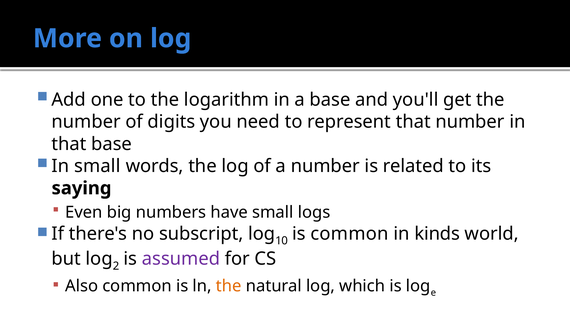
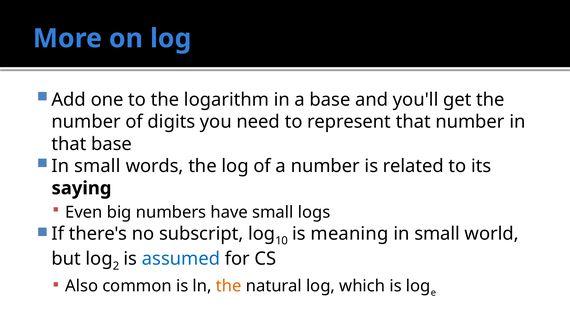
is common: common -> meaning (350, 233)
kinds: kinds -> small (437, 233)
assumed colour: purple -> blue (181, 259)
